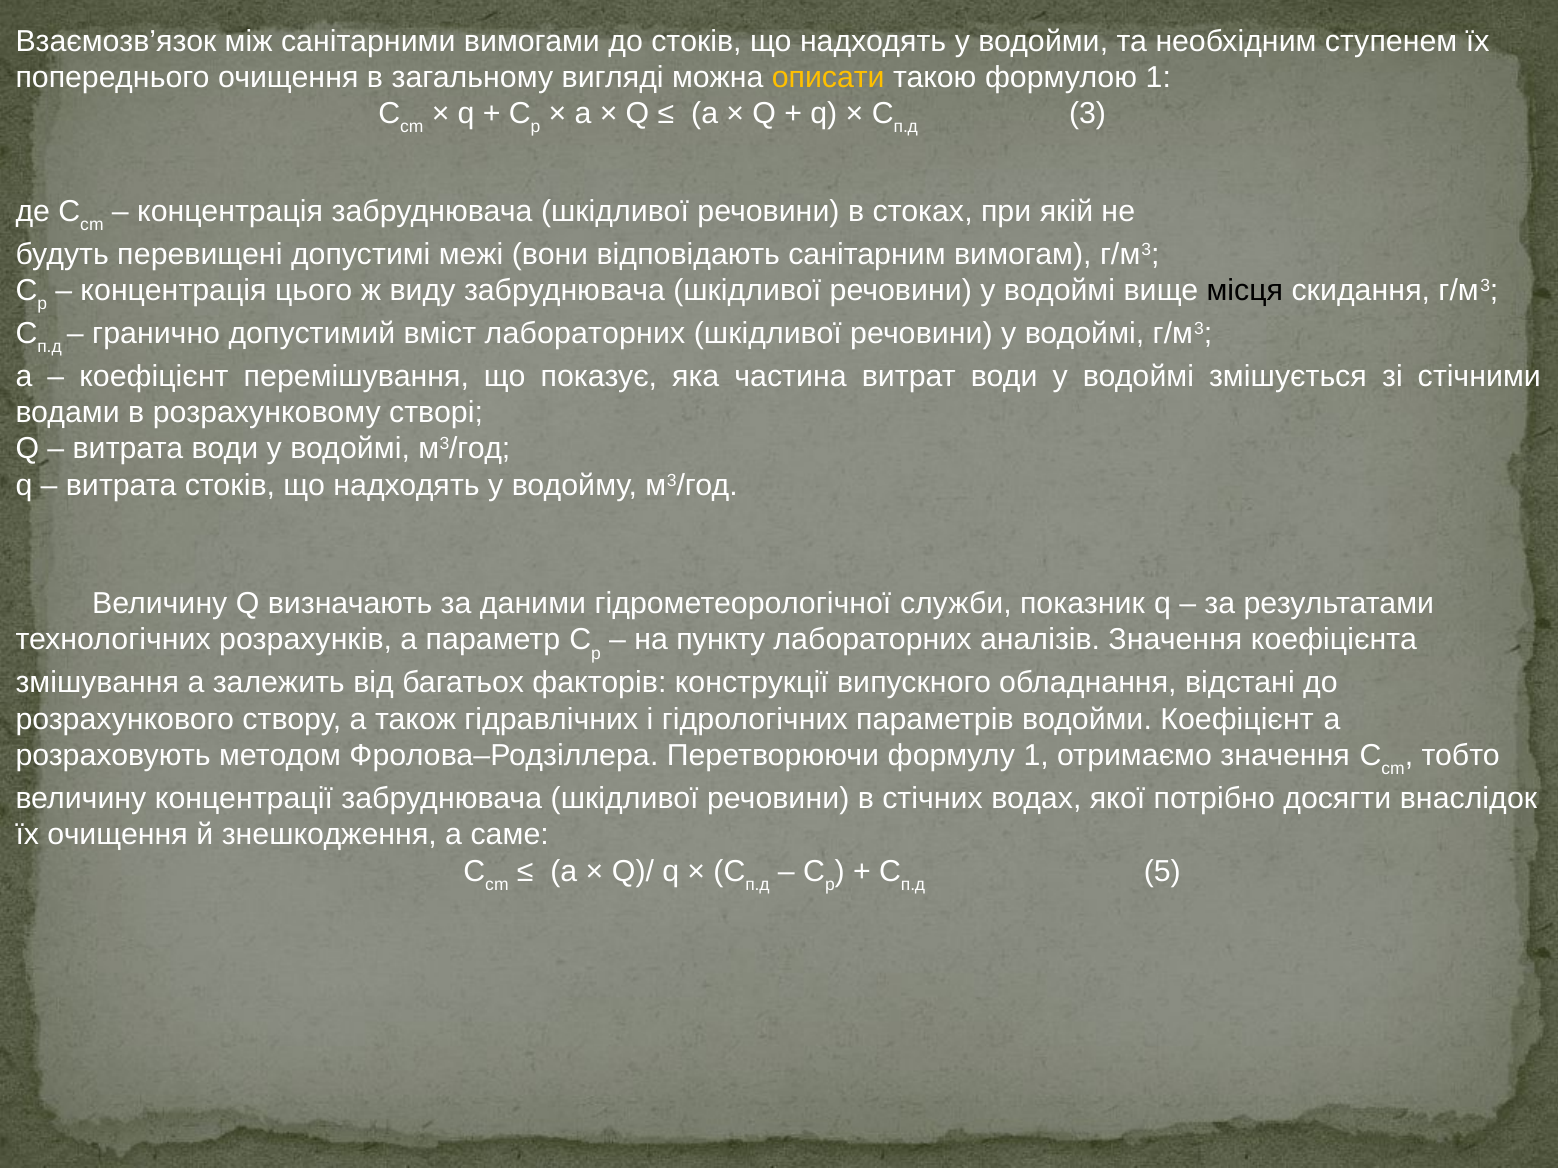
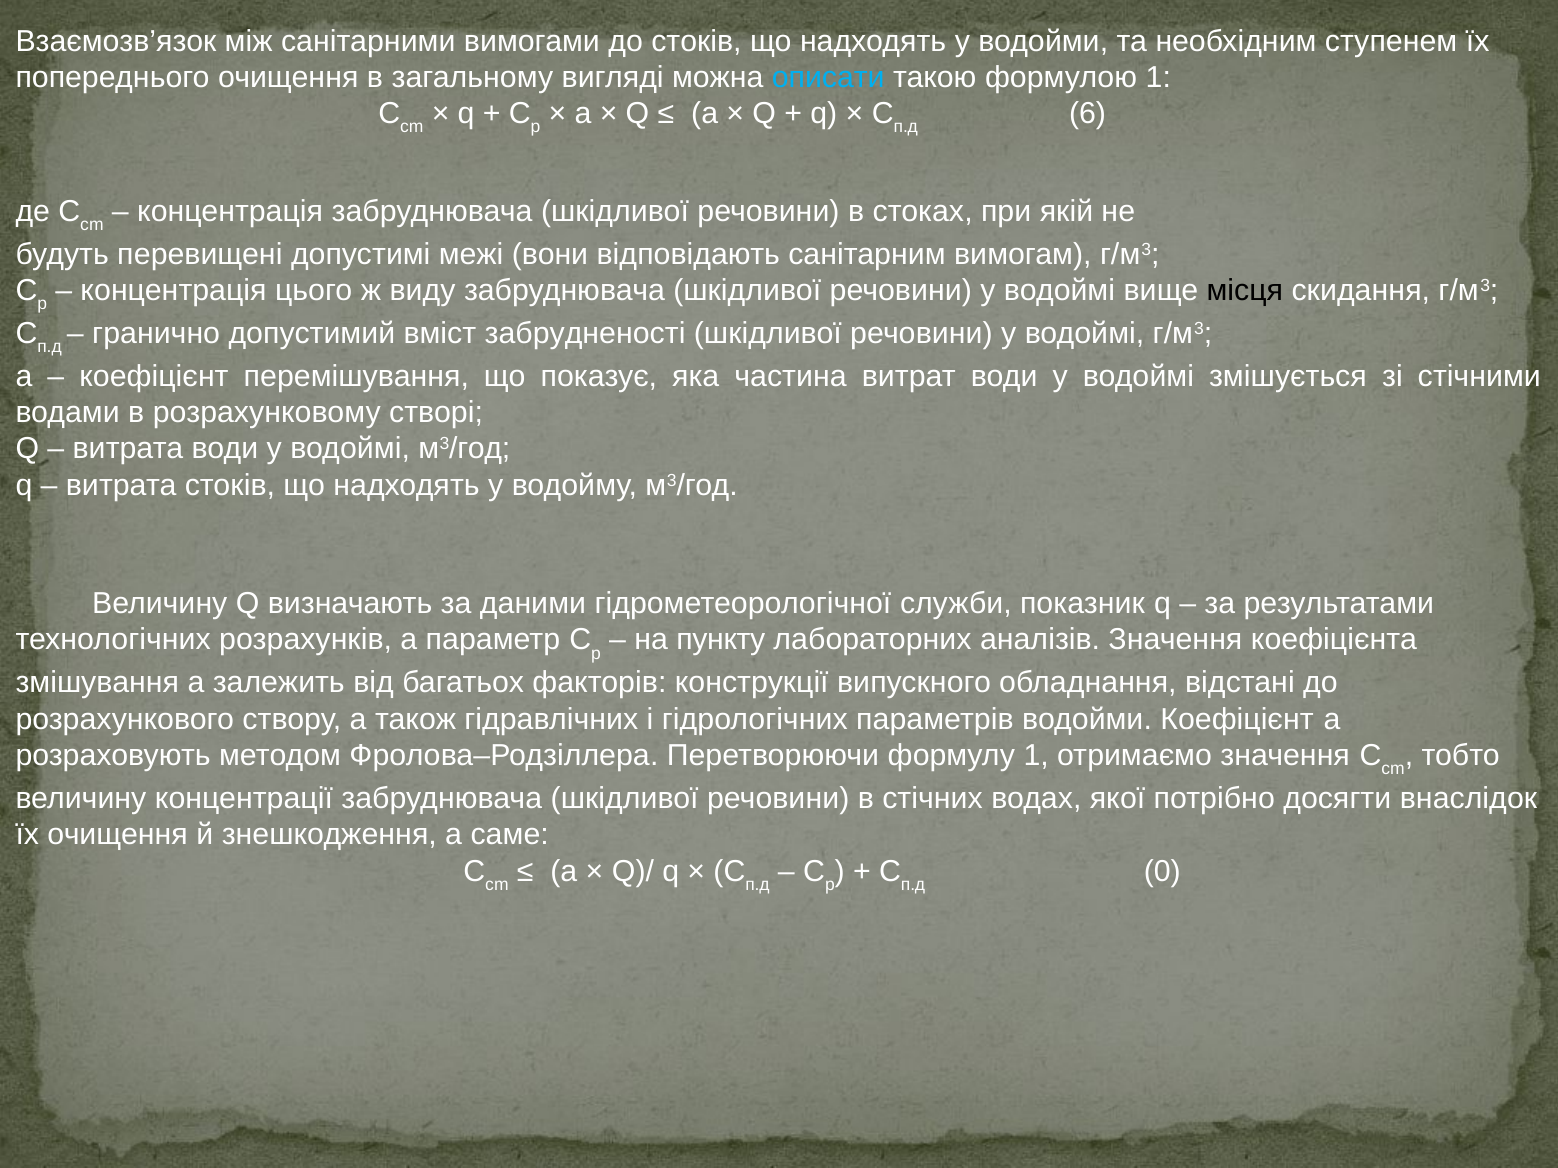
описати colour: yellow -> light blue (828, 77)
3: 3 -> 6 (1088, 114)
вміст лабораторних: лабораторних -> забрудненості (585, 333)
5: 5 -> 0 (1162, 871)
